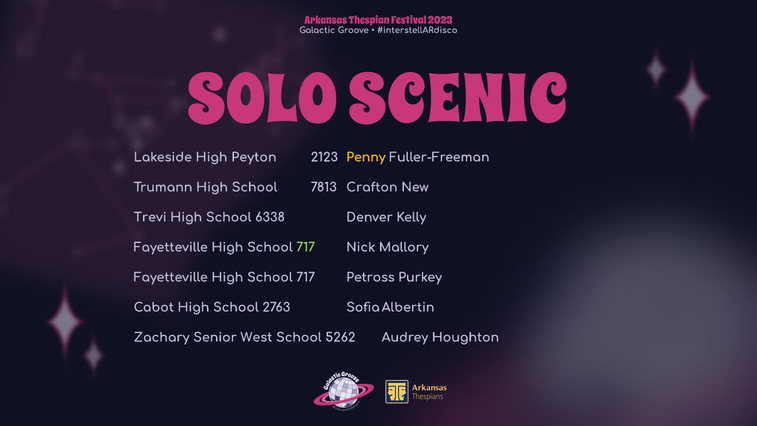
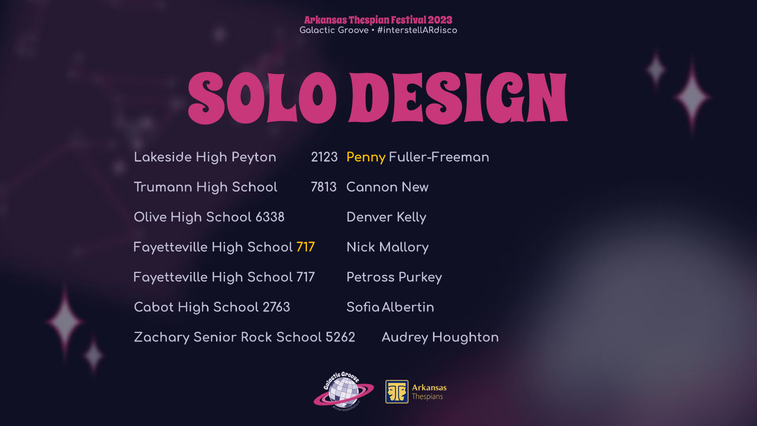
SCENIC: SCENIC -> DESIGN (459, 99)
Crafton: Crafton -> Cannon (372, 187)
Trevi: Trevi -> Olive (150, 217)
717 colour: light green -> yellow (306, 247)
West: West -> Rock (256, 337)
